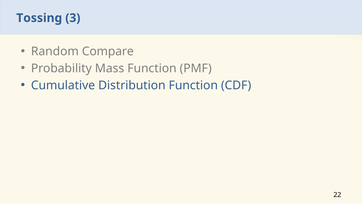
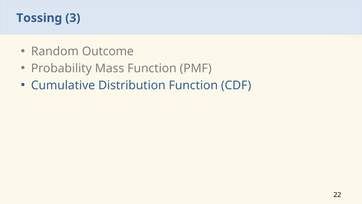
Compare: Compare -> Outcome (108, 51)
